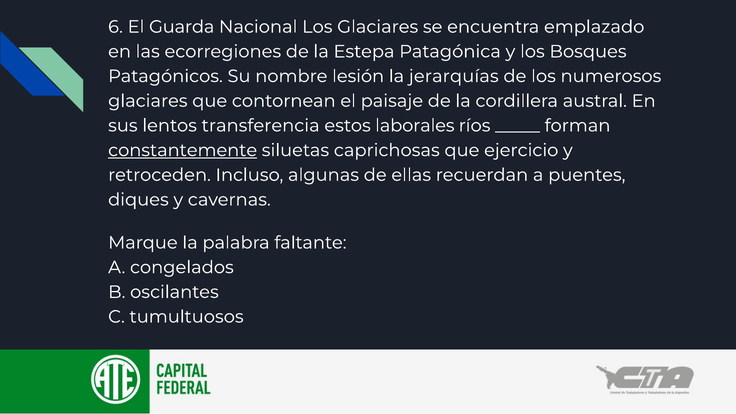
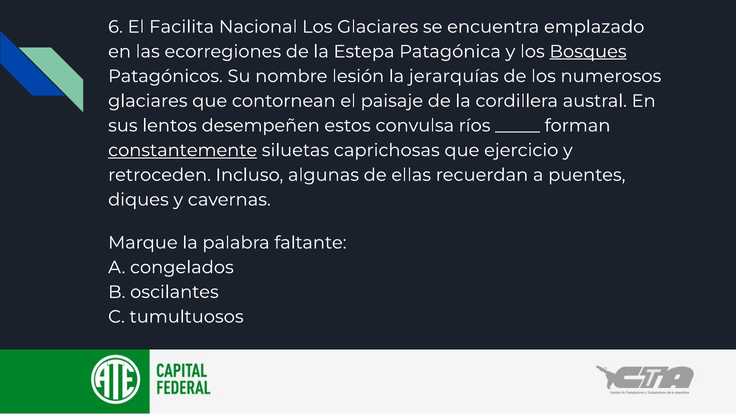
Guarda: Guarda -> Facilita (182, 27)
Bosques underline: none -> present (588, 52)
transferencia: transferencia -> desempeñen (261, 126)
laborales: laborales -> convulsa (415, 126)
